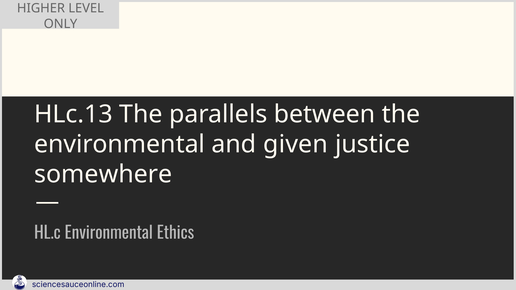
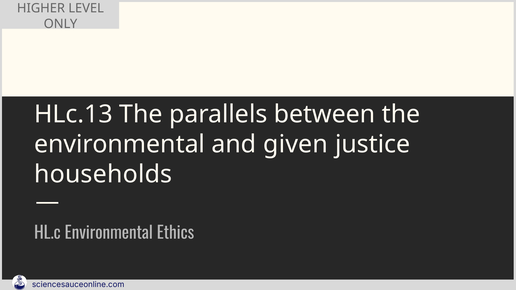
somewhere: somewhere -> households (103, 174)
